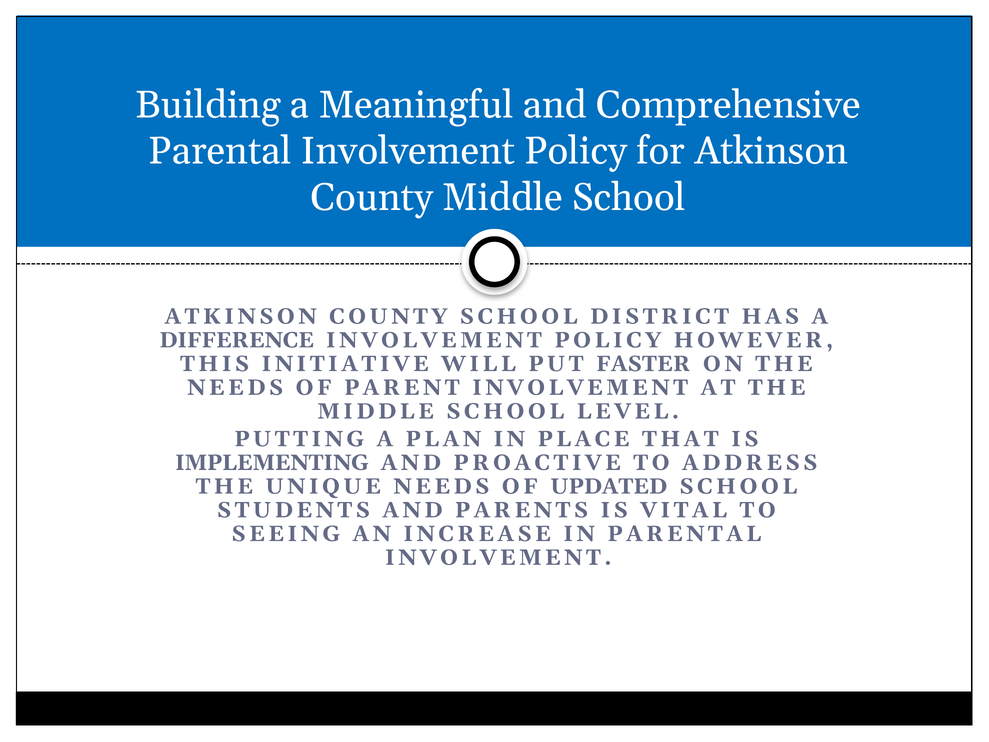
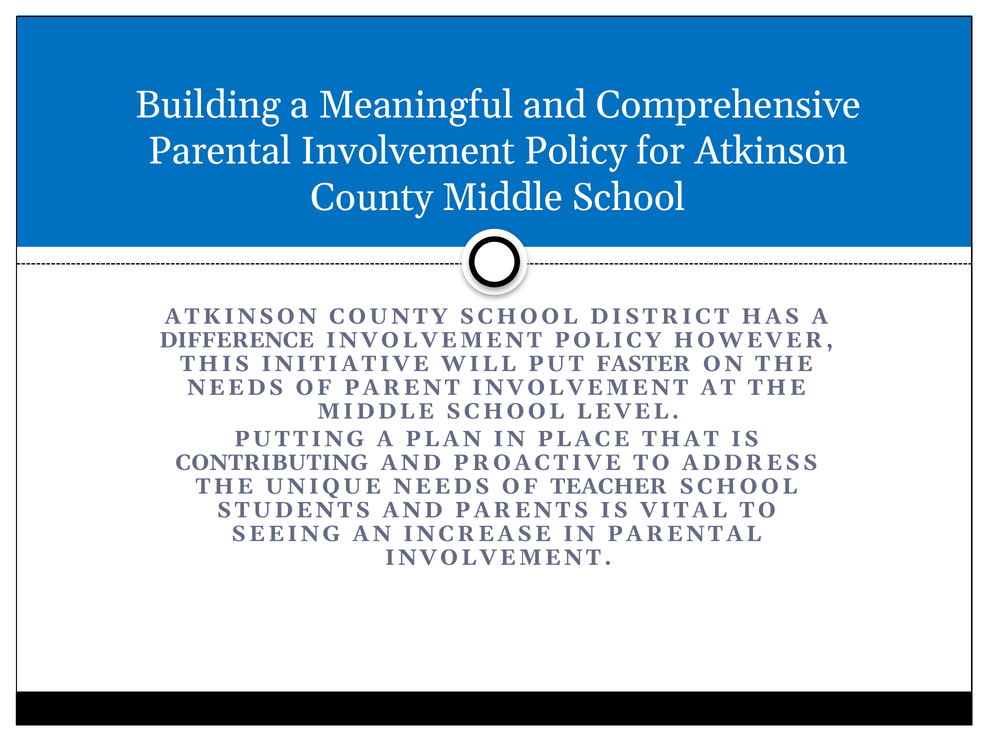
IMPLEMENTING: IMPLEMENTING -> CONTRIBUTING (272, 462)
UPDATED: UPDATED -> TEACHER (609, 486)
